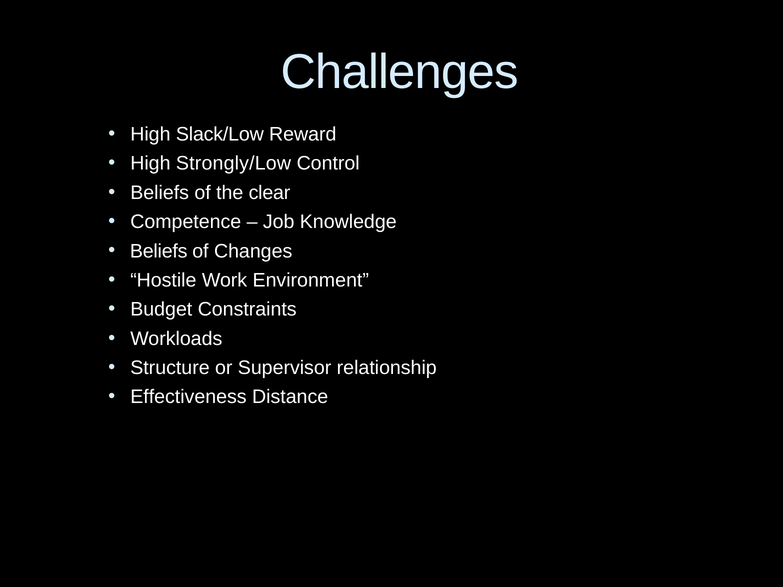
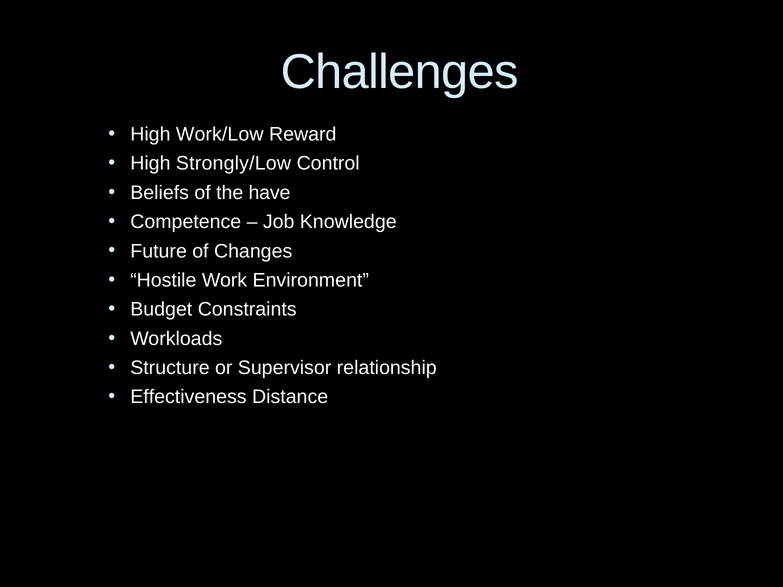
Slack/Low: Slack/Low -> Work/Low (220, 134)
clear: clear -> have (269, 193)
Beliefs: Beliefs -> Future (159, 251)
